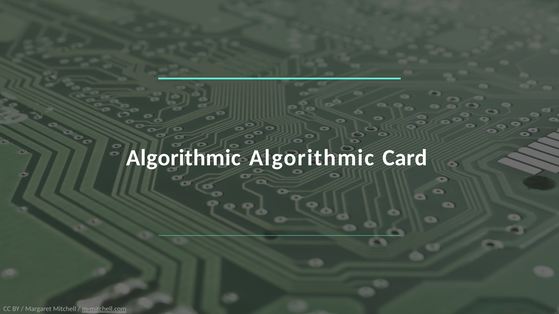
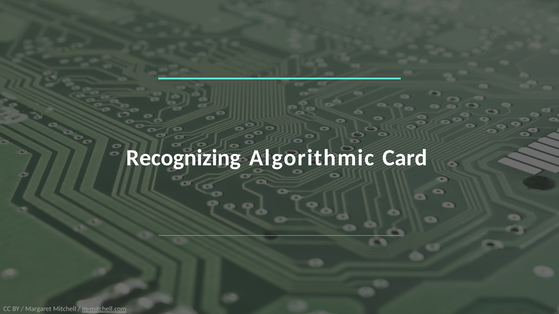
Algorithmic: Algorithmic -> Recognizing (184, 158)
